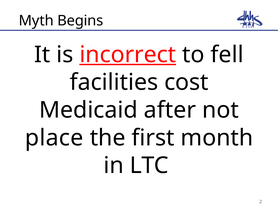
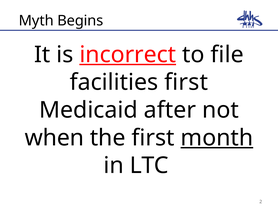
fell: fell -> file (227, 55)
facilities cost: cost -> first (186, 83)
place: place -> when (54, 138)
month underline: none -> present (217, 138)
